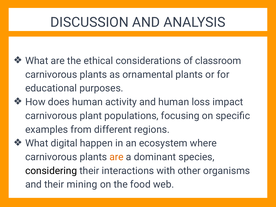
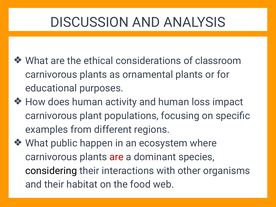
digital: digital -> public (64, 143)
are colour: orange -> red (116, 157)
mining: mining -> habitat (82, 185)
